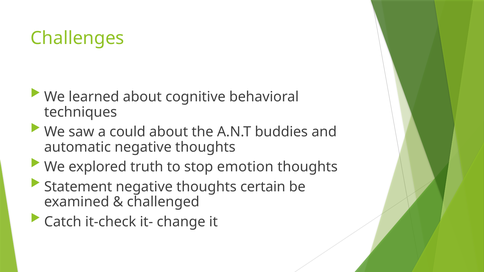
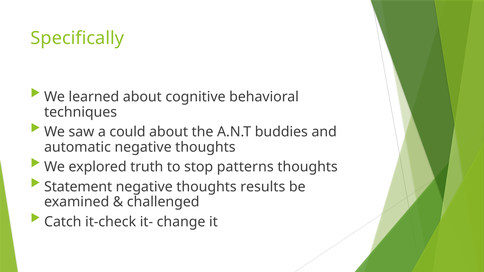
Challenges: Challenges -> Specifically (77, 38)
emotion: emotion -> patterns (245, 167)
certain: certain -> results (263, 187)
